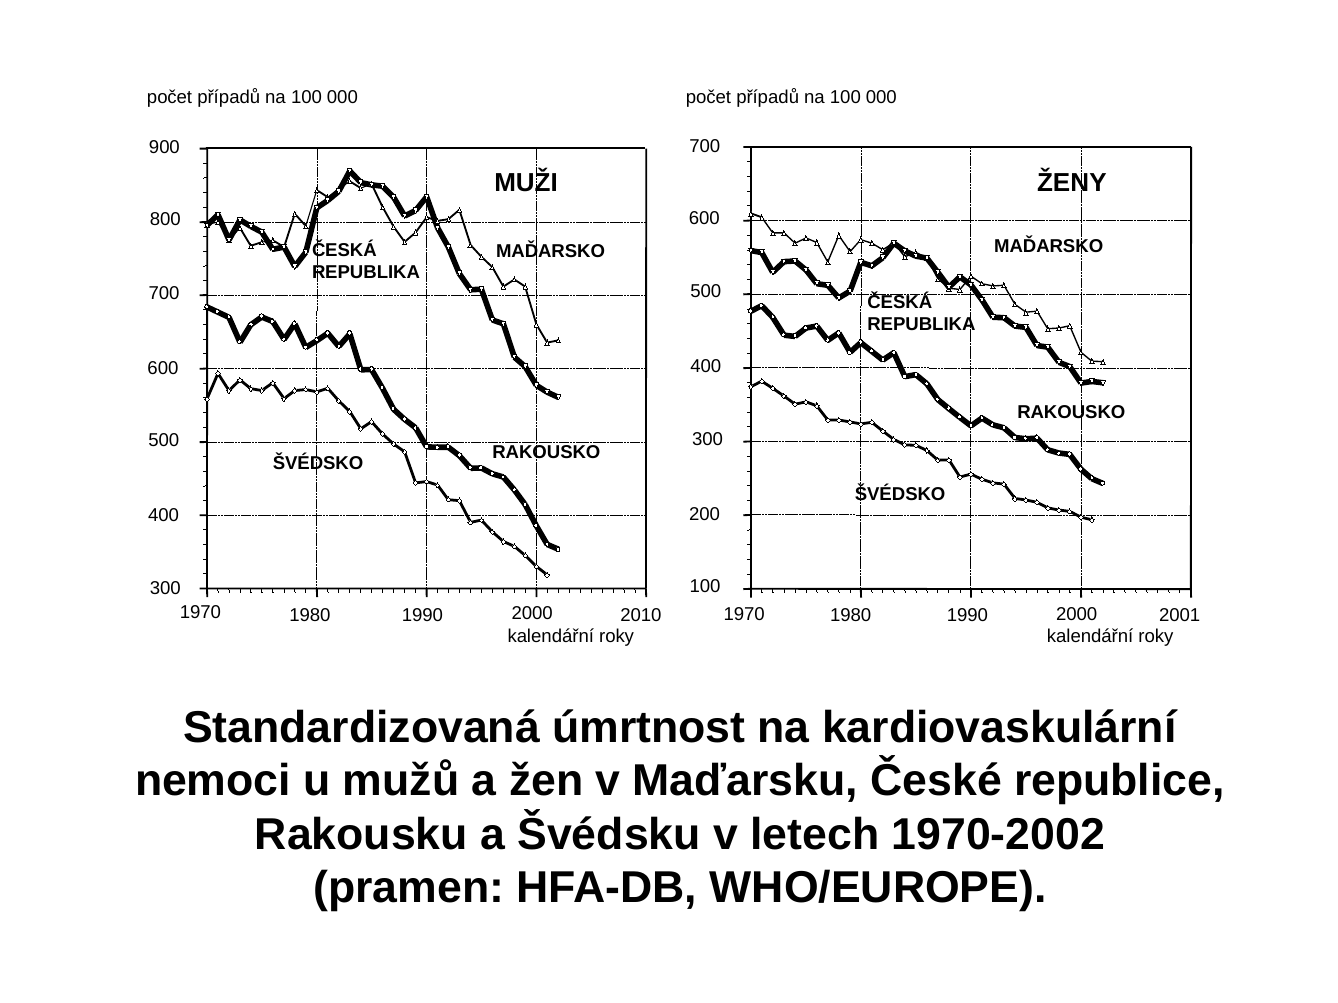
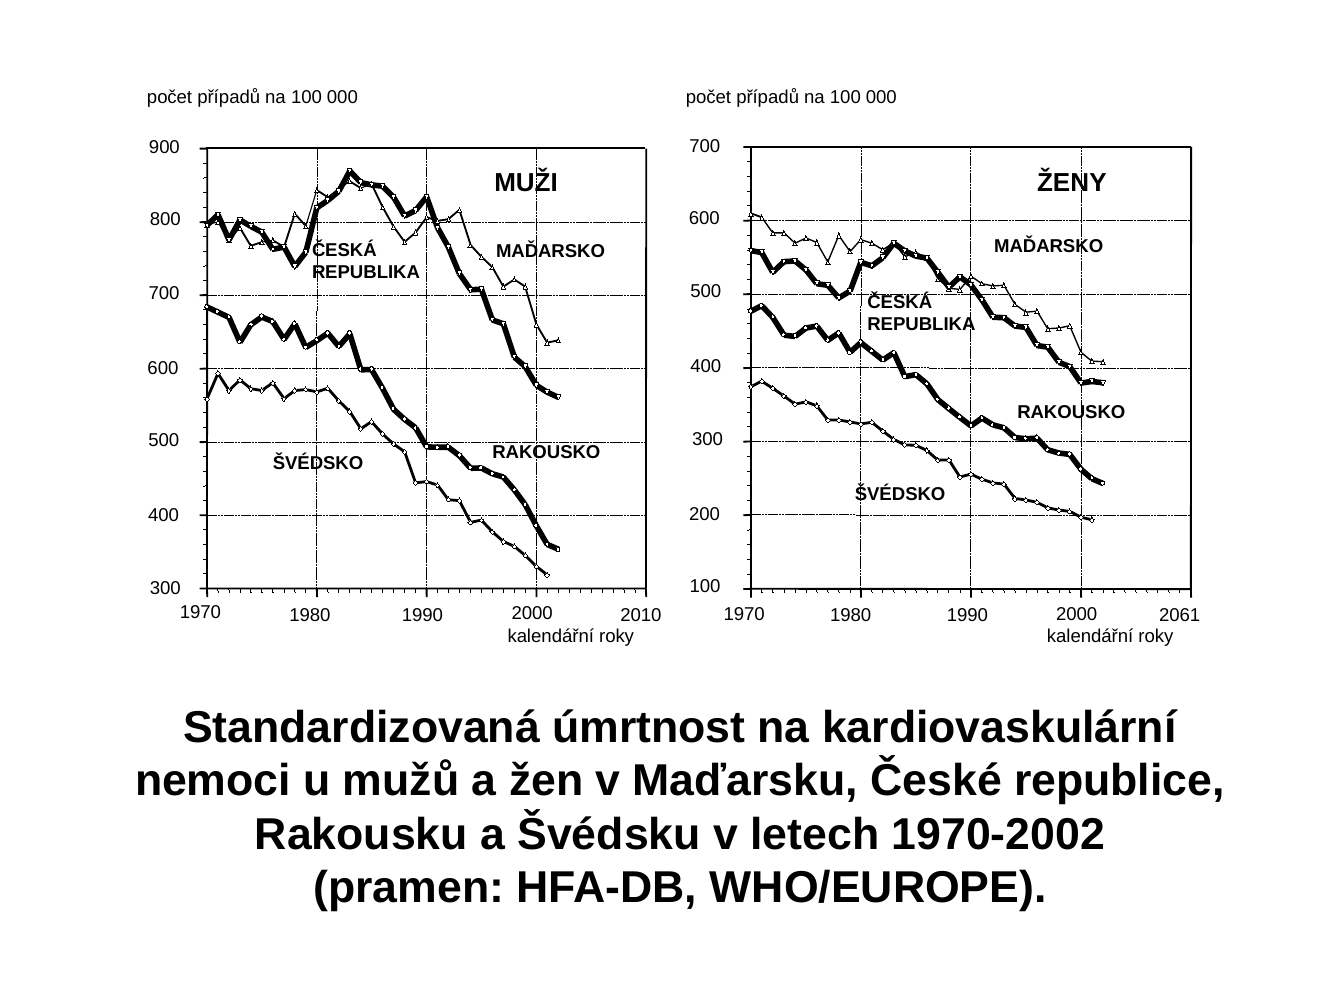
2001: 2001 -> 2061 (1180, 616)
